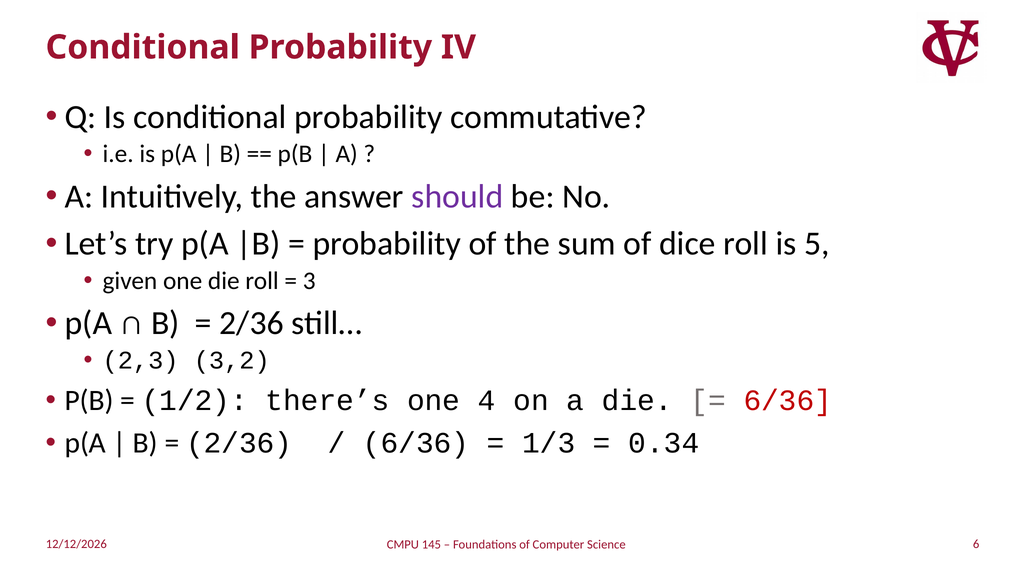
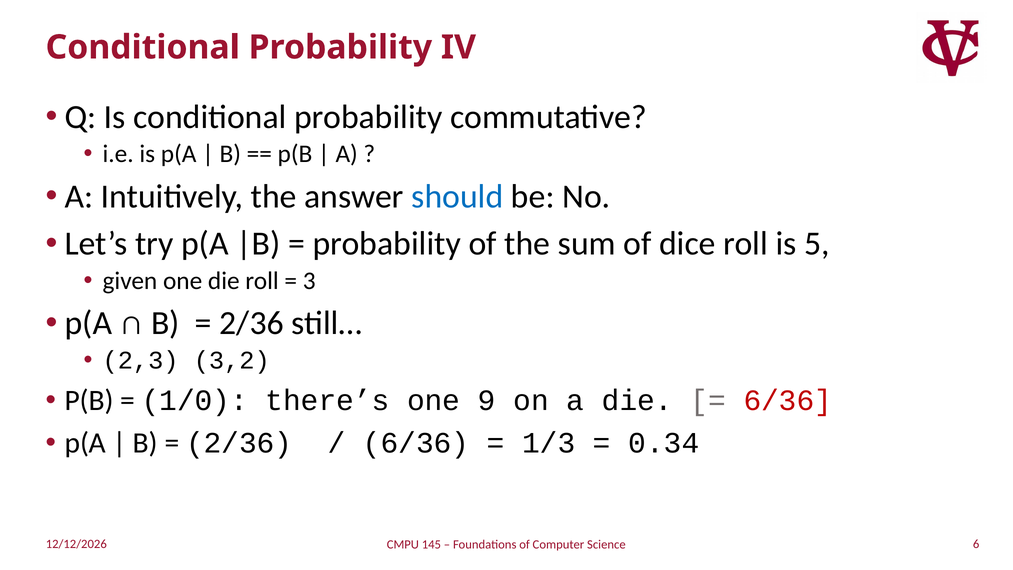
should colour: purple -> blue (457, 196)
1/2: 1/2 -> 1/0 (195, 401)
4: 4 -> 9 (487, 401)
